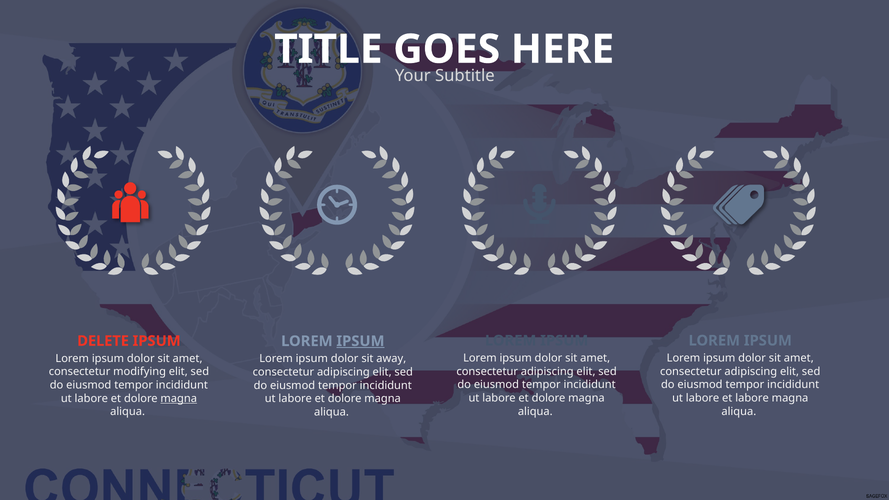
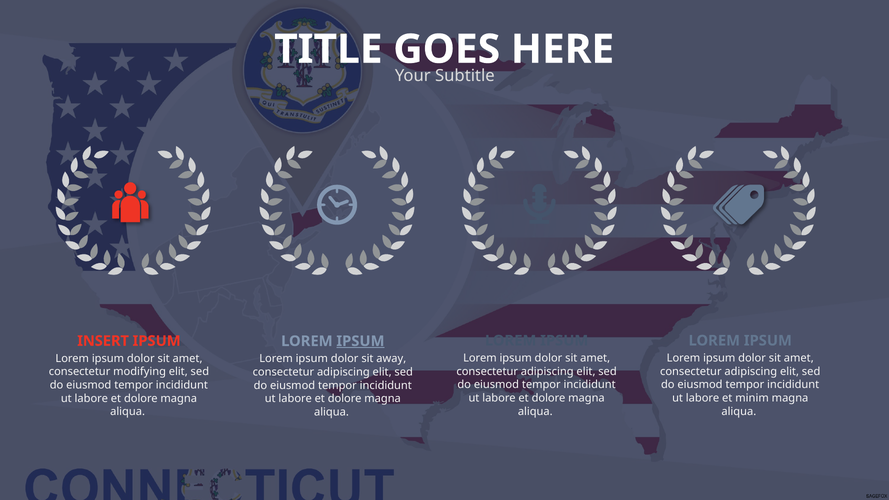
DELETE: DELETE -> INSERT (103, 341)
et labore: labore -> minim (752, 398)
magna underline: present -> none (179, 399)
